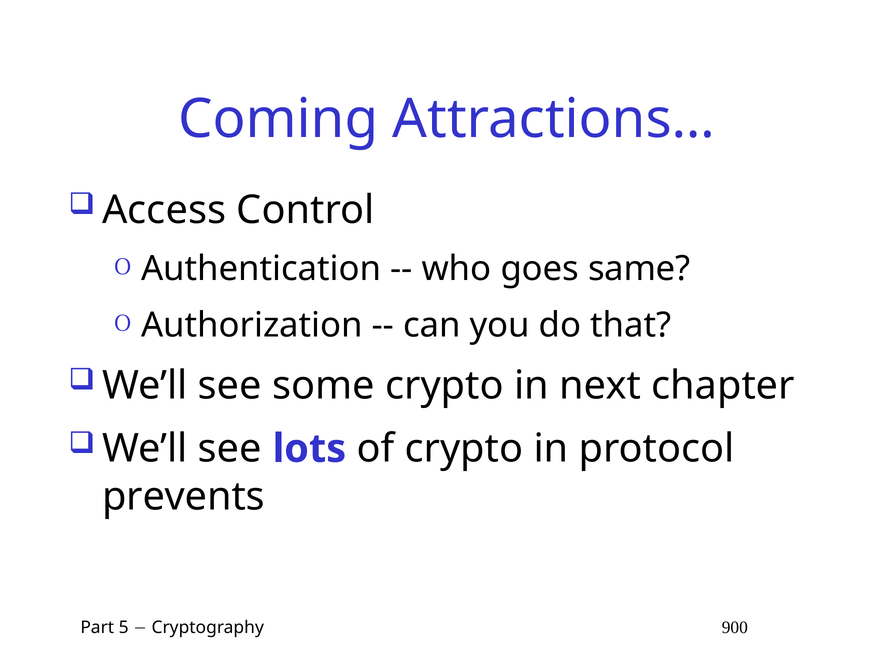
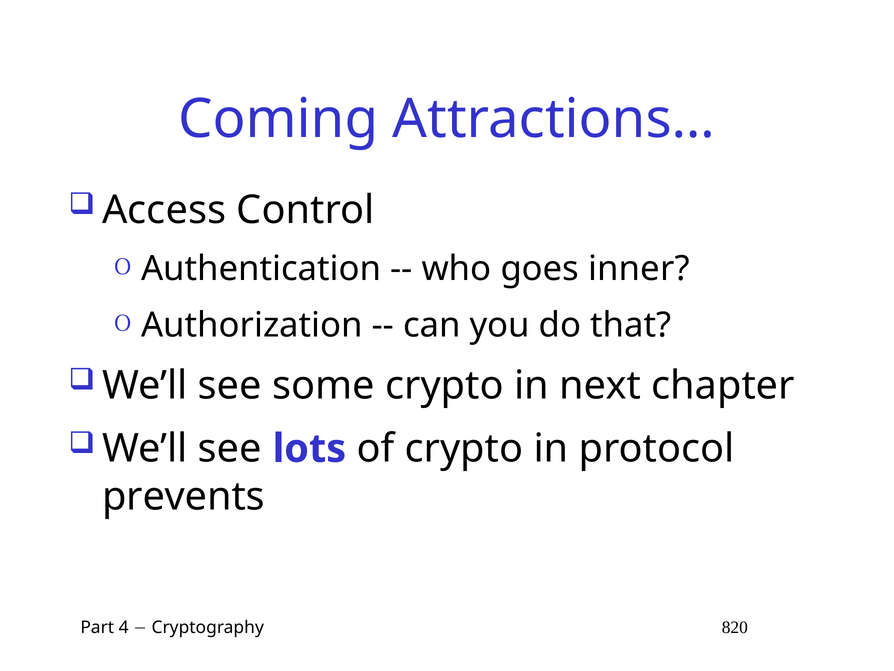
same: same -> inner (639, 269)
5: 5 -> 4 (124, 627)
900: 900 -> 820 (735, 627)
